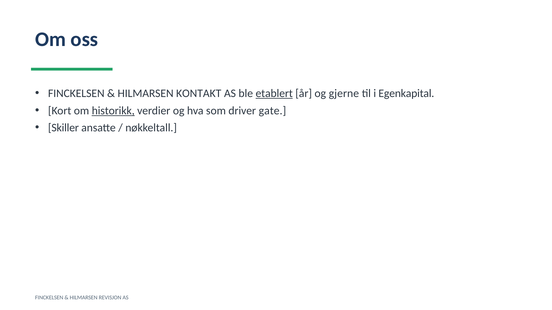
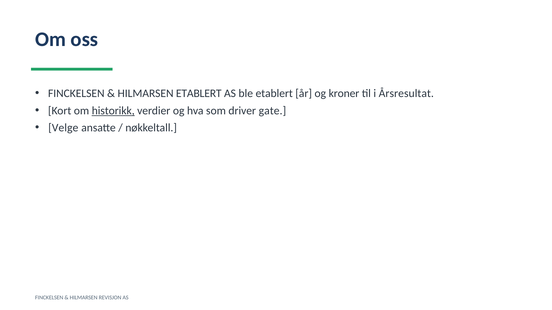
HILMARSEN KONTAKT: KONTAKT -> ETABLERT (199, 93)
etablert underline: present -> none (274, 93)
gjerne: gjerne -> kroner (344, 93)
Egenkapital: Egenkapital -> Årsresultat (406, 93)
Skiller: Skiller -> Velge (63, 128)
